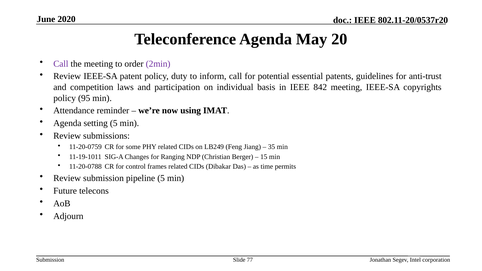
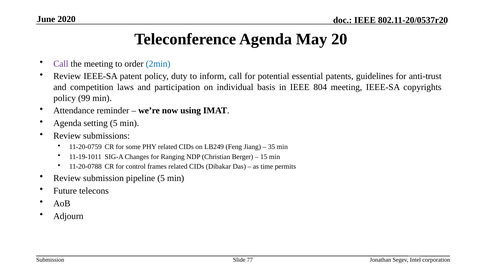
2min colour: purple -> blue (158, 64)
842: 842 -> 804 (320, 87)
95: 95 -> 99 (84, 98)
